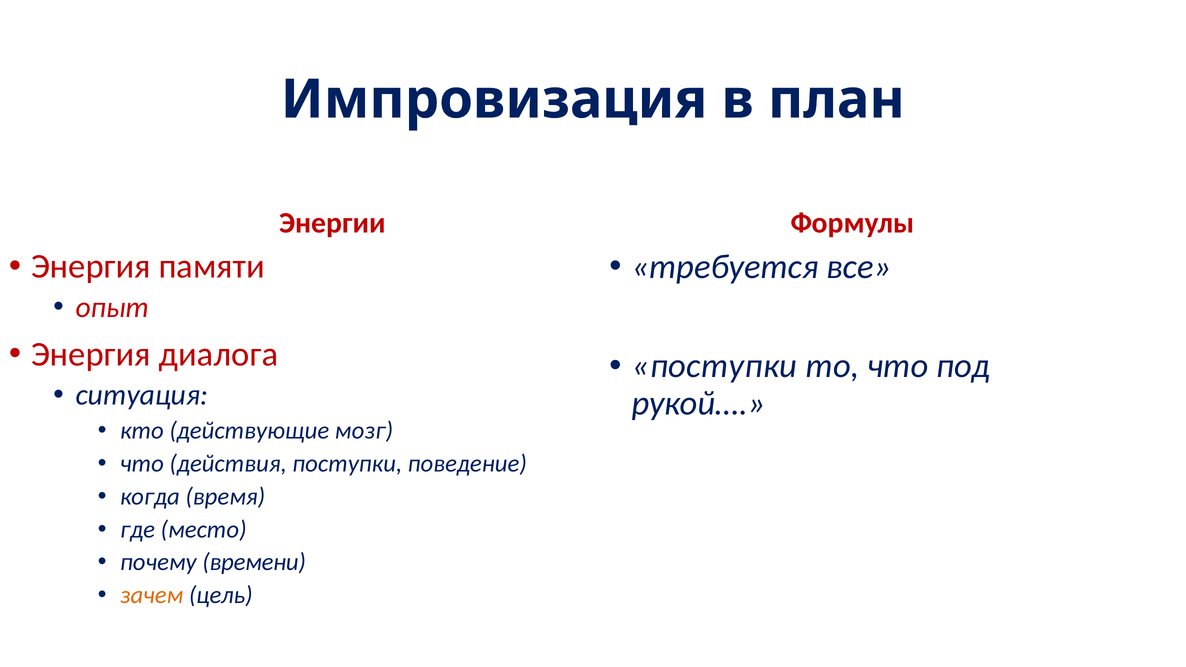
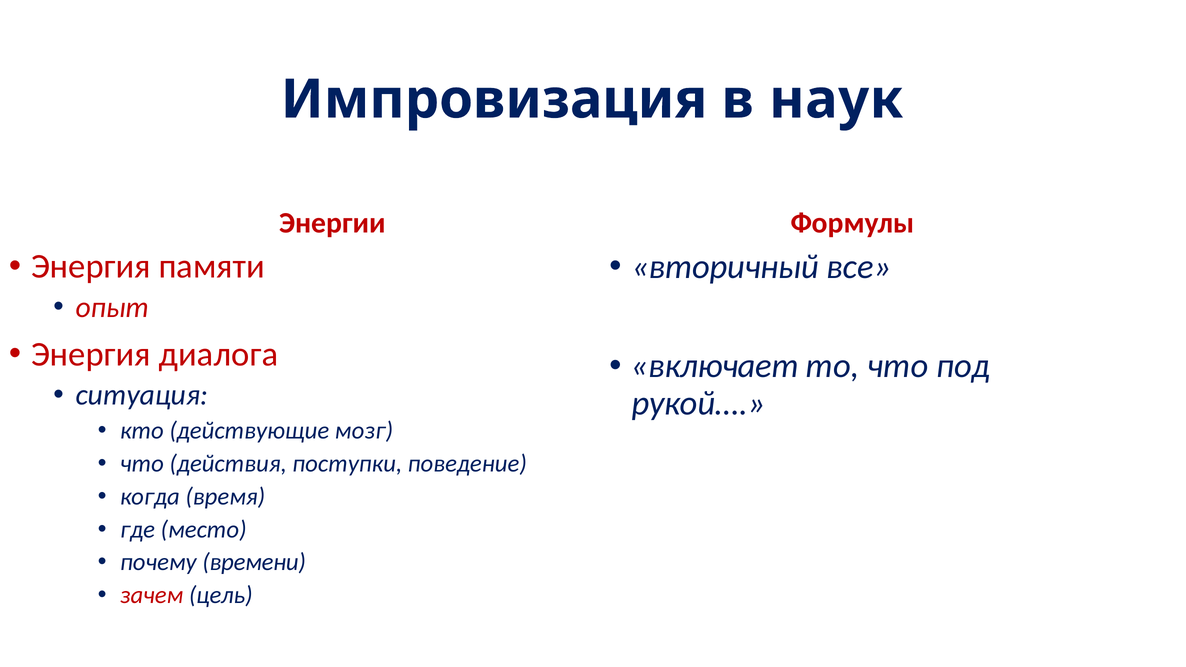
план: план -> наук (836, 100)
требуется: требуется -> вторичный (725, 267)
поступки: поступки -> включает (715, 366)
зачем colour: orange -> red (152, 595)
